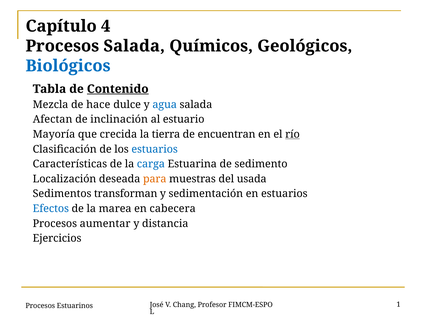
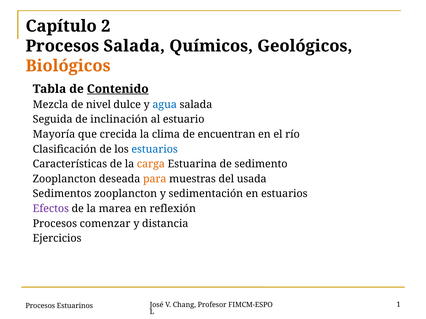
4: 4 -> 2 (106, 26)
Biológicos colour: blue -> orange (68, 66)
hace: hace -> nivel (98, 105)
Afectan: Afectan -> Seguida (53, 120)
tierra: tierra -> clima (166, 134)
río underline: present -> none (292, 134)
carga colour: blue -> orange (151, 164)
Localización: Localización -> Zooplancton (64, 179)
Sedimentos transforman: transforman -> zooplancton (126, 194)
Efectos colour: blue -> purple (51, 209)
cabecera: cabecera -> reflexión (173, 209)
aumentar: aumentar -> comenzar (105, 224)
